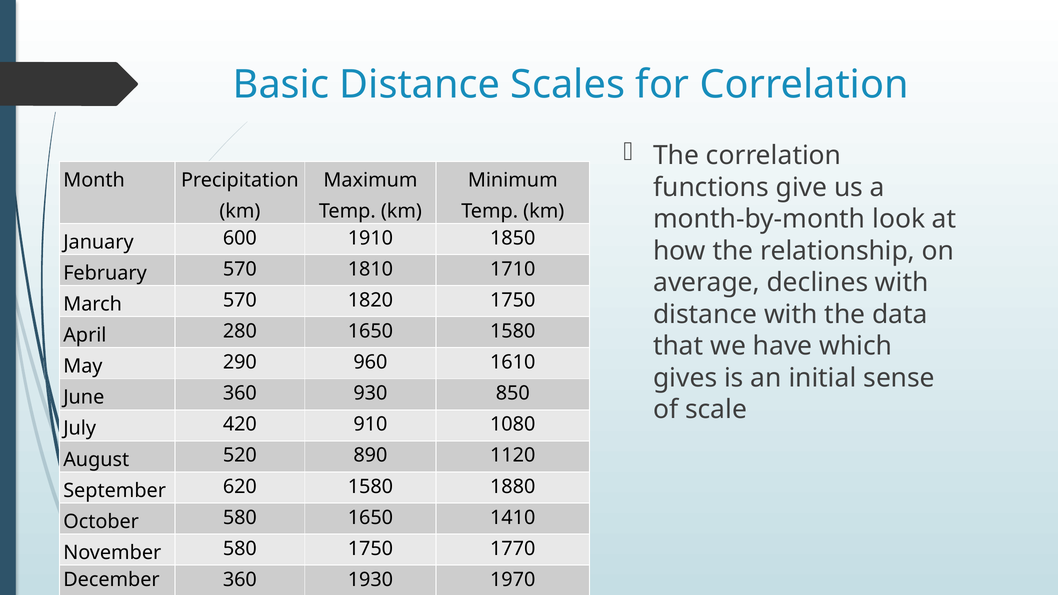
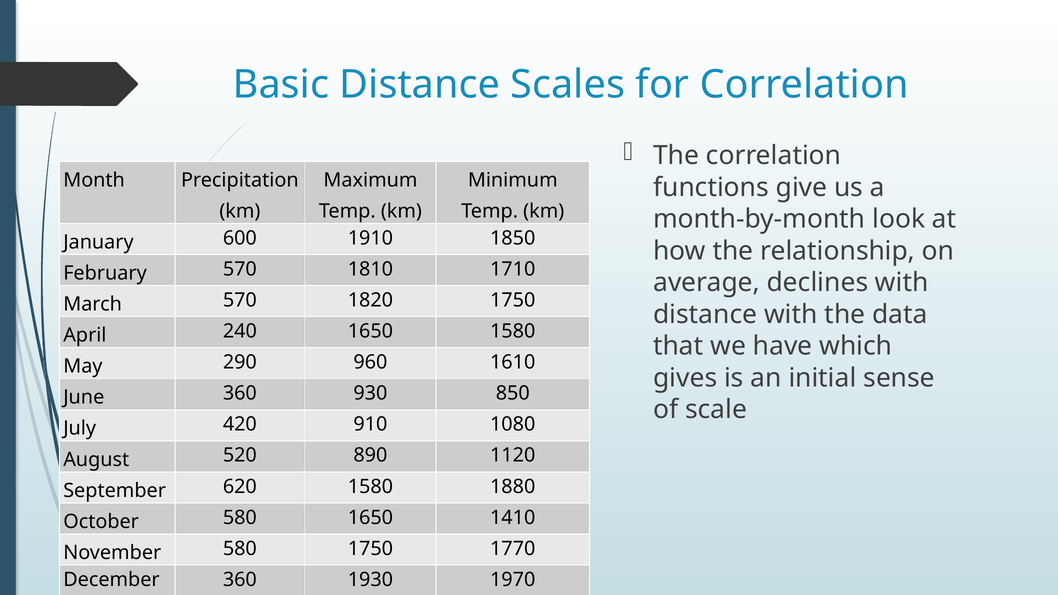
280: 280 -> 240 (240, 331)
